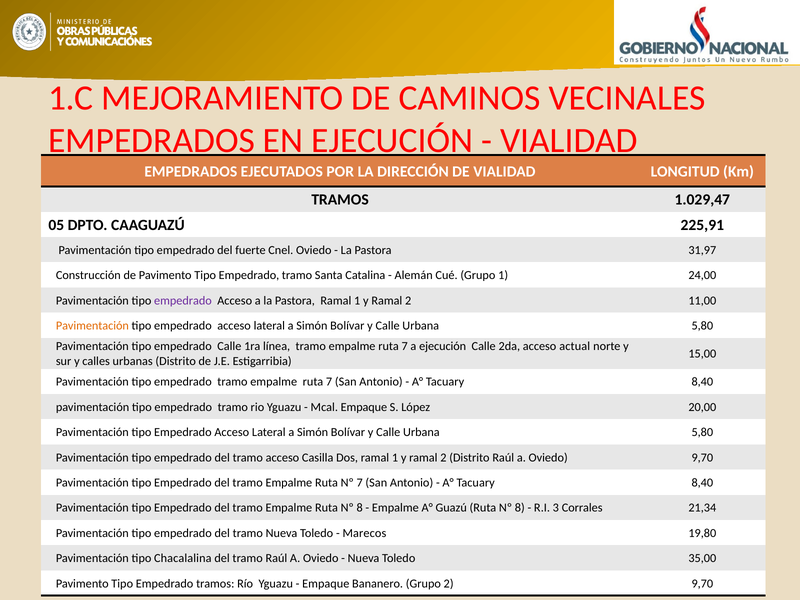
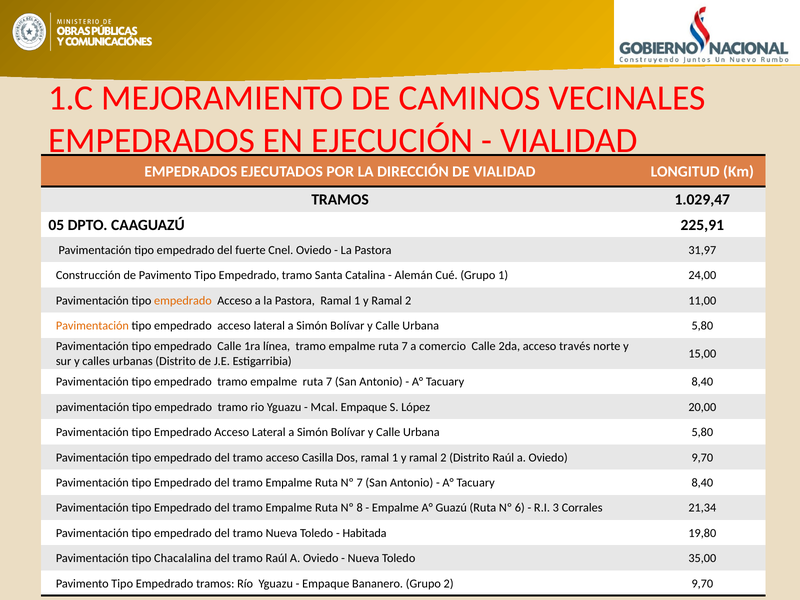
empedrado colour: purple -> orange (183, 301)
a ejecución: ejecución -> comercio (443, 346)
actual: actual -> través (575, 346)
Guazú Ruta Nº 8: 8 -> 6 (520, 508)
Marecos: Marecos -> Habitada (365, 533)
